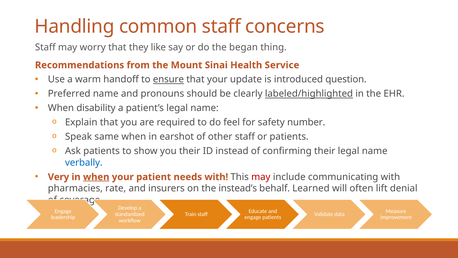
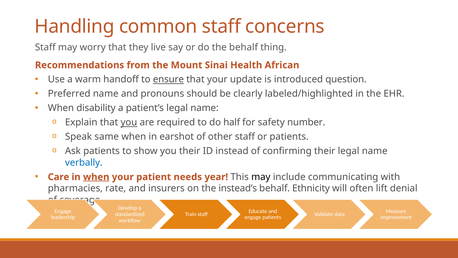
like: like -> live (158, 47)
the began: began -> behalf (244, 47)
Service: Service -> African (282, 65)
labeled/highlighted underline: present -> none (309, 94)
you underline: none -> present (129, 122)
feel: feel -> half (232, 122)
Very: Very -> Care (58, 177)
needs with: with -> year (216, 177)
may colour: red -> black (261, 177)
Learned: Learned -> Ethnicity (311, 188)
